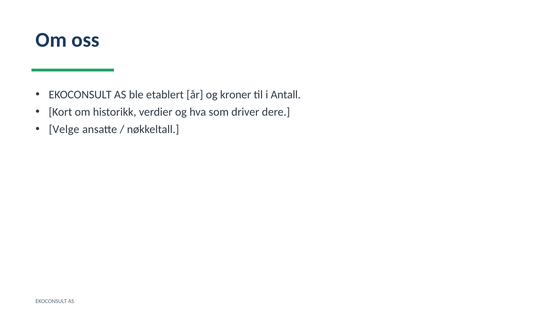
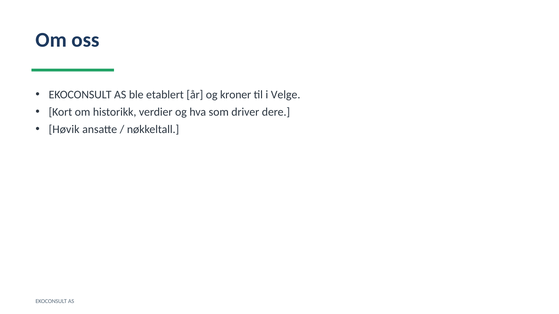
Antall: Antall -> Velge (286, 95)
Velge: Velge -> Høvik (64, 130)
